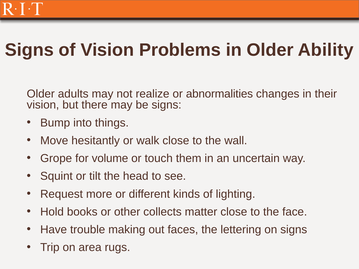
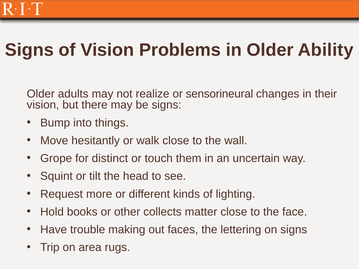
abnormalities: abnormalities -> sensorineural (219, 94)
volume: volume -> distinct (110, 159)
